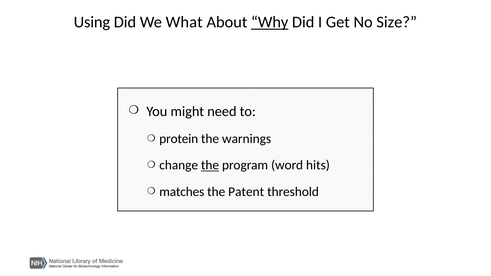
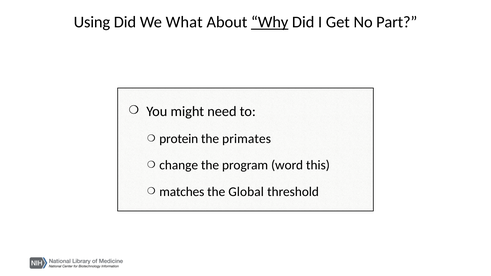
Size: Size -> Part (397, 22)
warnings: warnings -> primates (247, 139)
the underline: present -> none (210, 165)
hits: hits -> this (318, 165)
Patent: Patent -> Global (246, 192)
